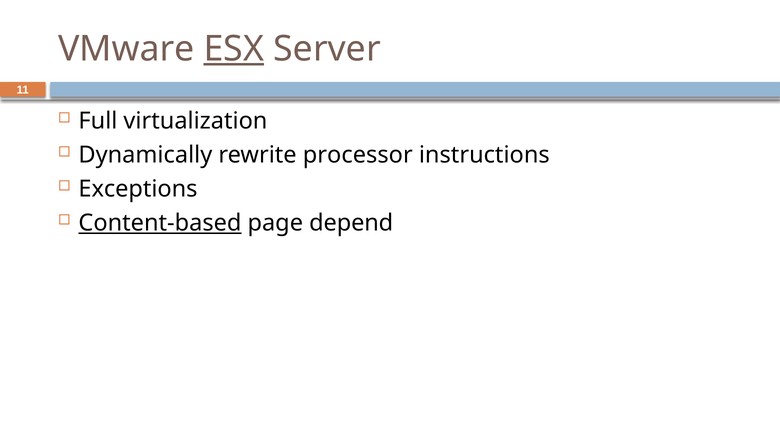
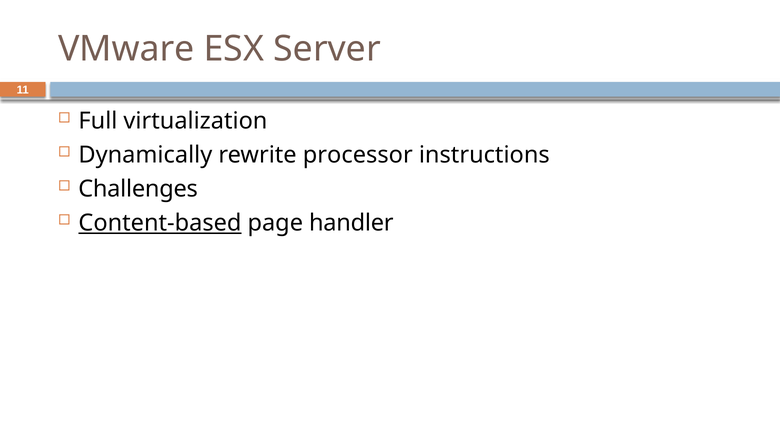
ESX underline: present -> none (234, 49)
Exceptions: Exceptions -> Challenges (138, 189)
depend: depend -> handler (351, 223)
